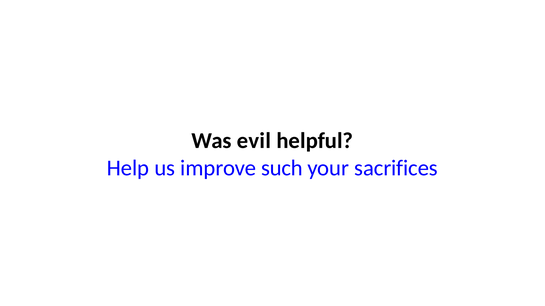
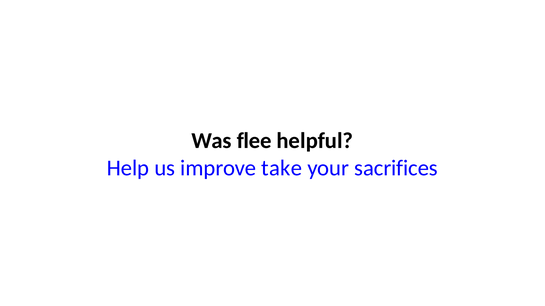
evil: evil -> flee (254, 141)
such: such -> take (282, 168)
